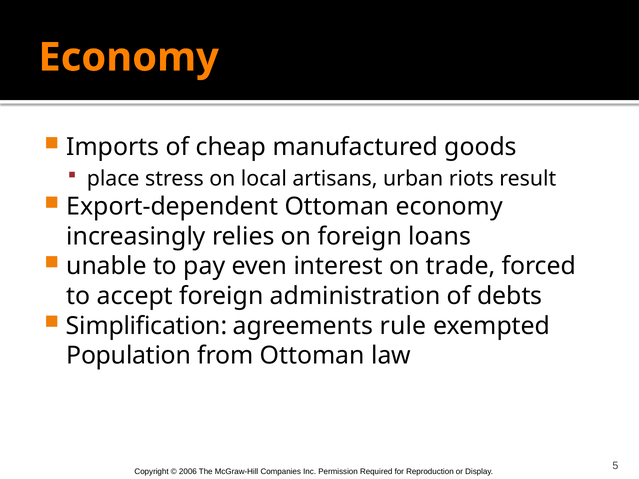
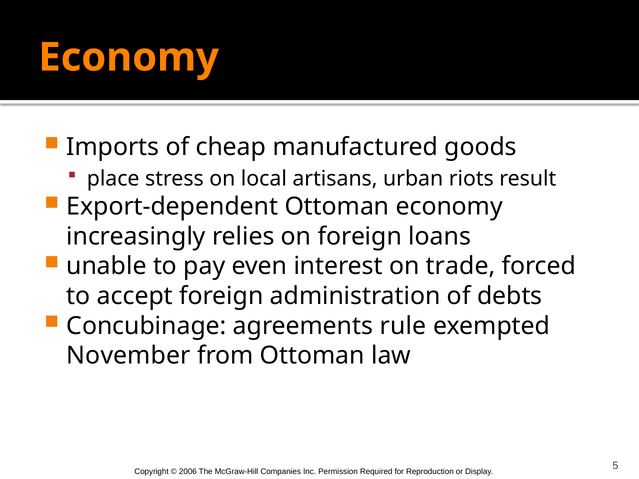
Simplification: Simplification -> Concubinage (146, 326)
Population: Population -> November (128, 356)
